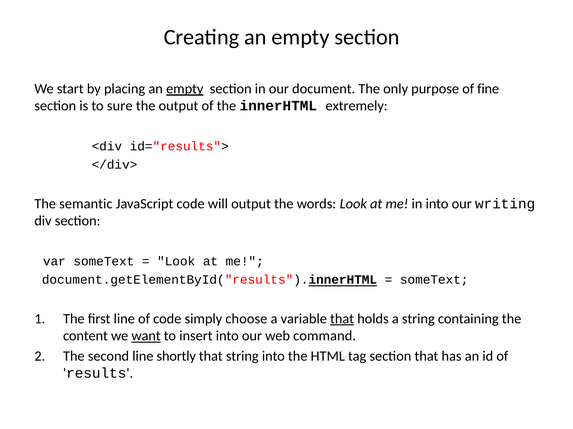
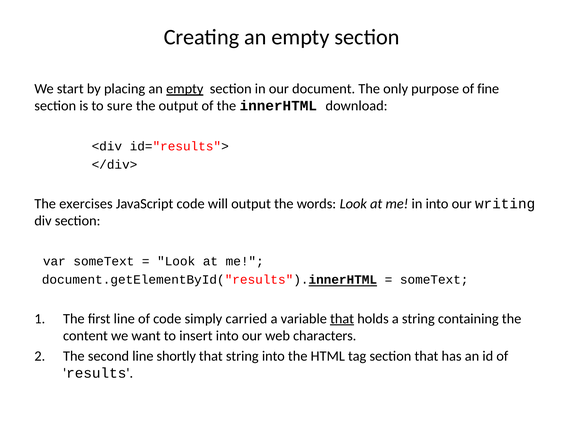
extremely: extremely -> download (357, 106)
semantic: semantic -> exercises (86, 204)
choose: choose -> carried (246, 319)
want underline: present -> none (146, 337)
command: command -> characters (325, 337)
